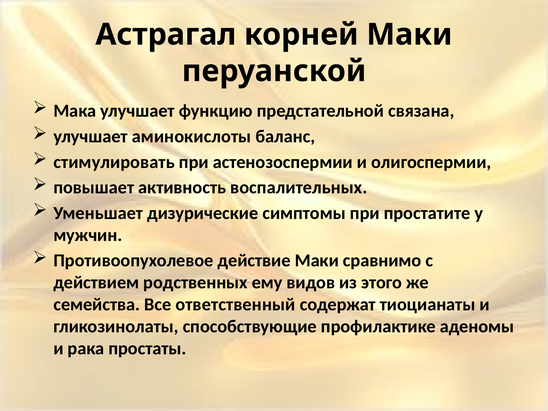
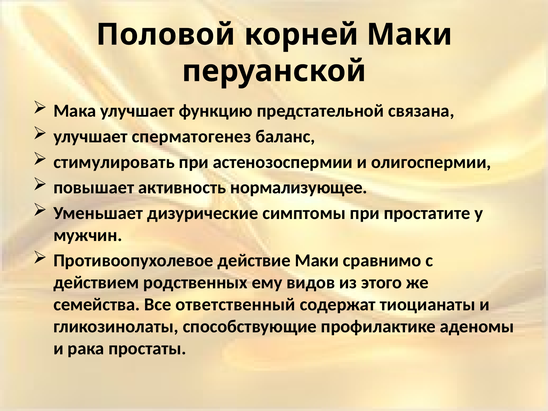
Астрагал: Астрагал -> Половой (166, 35)
аминокислоты: аминокислоты -> сперматогенез (192, 136)
воспалительных: воспалительных -> нормализующее (299, 188)
